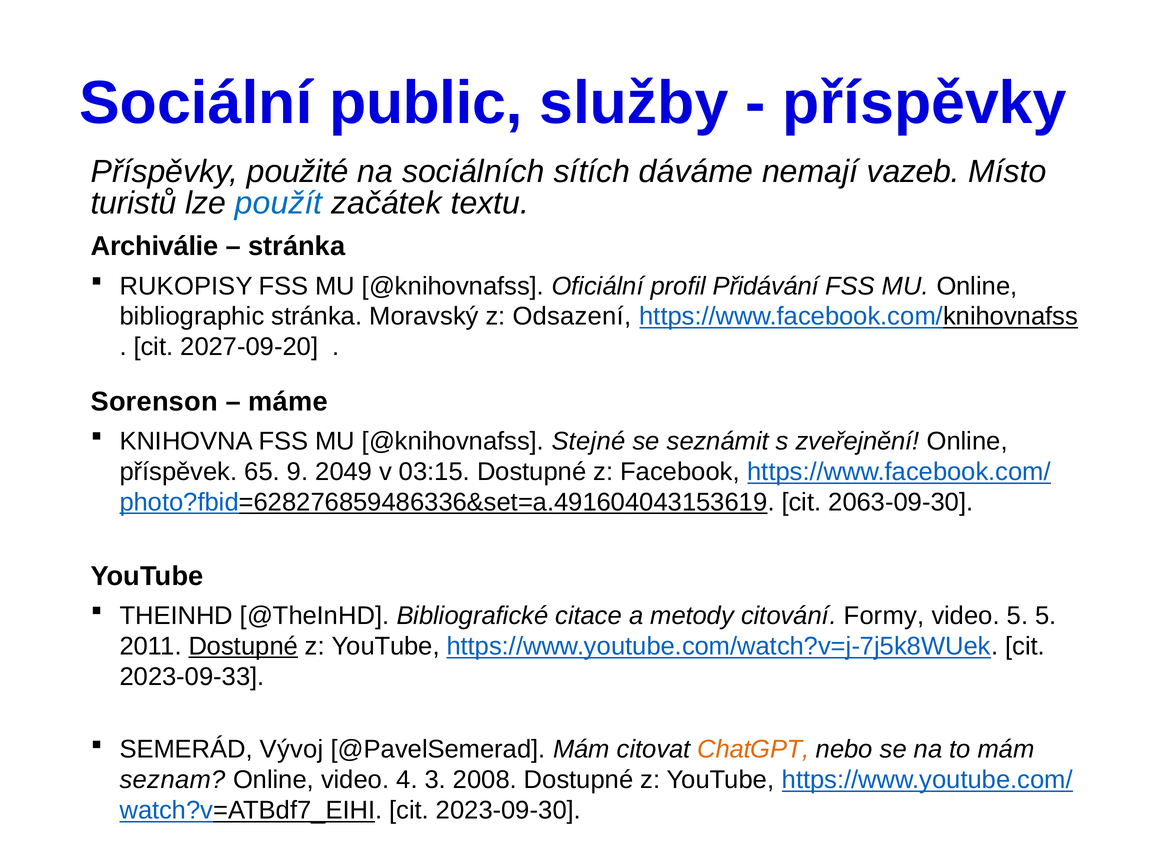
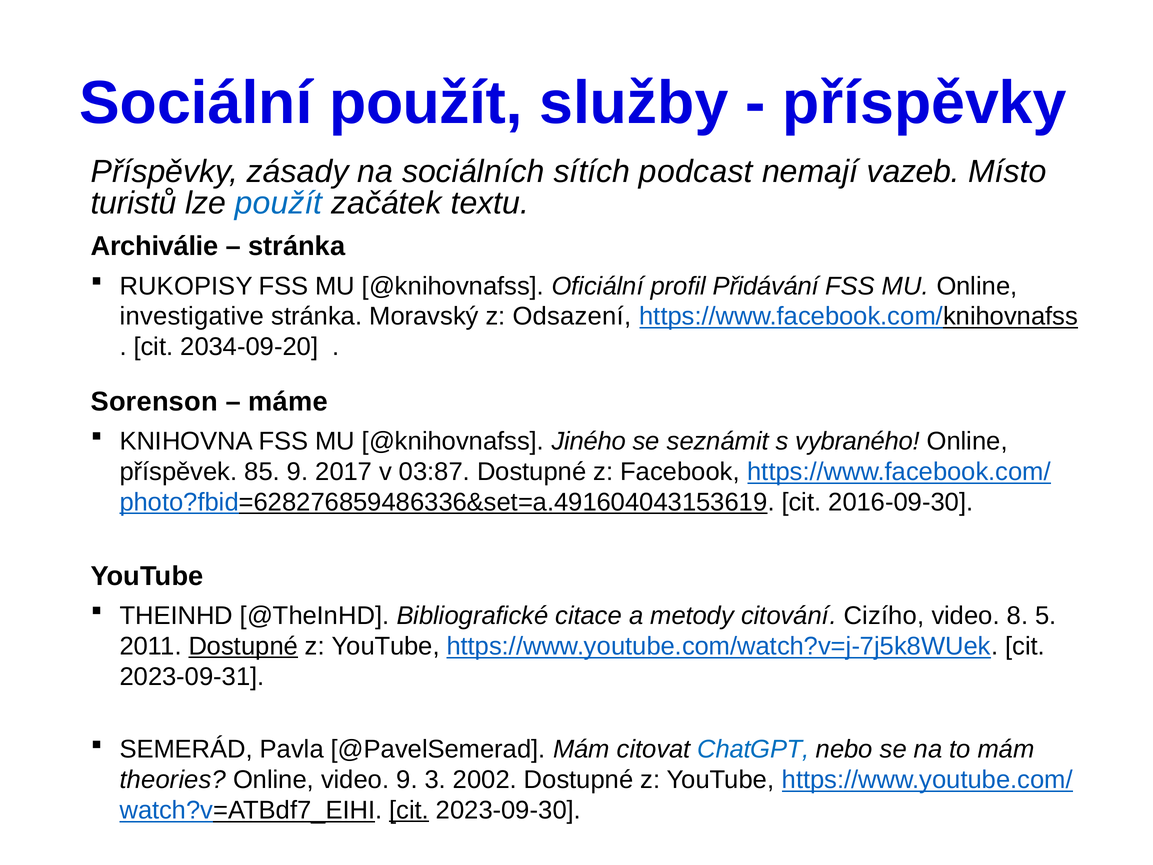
Sociální public: public -> použít (426, 103)
použité: použité -> zásady (298, 172)
dáváme: dáváme -> podcast (696, 172)
bibliographic: bibliographic -> investigative (192, 316)
2027-09-20: 2027-09-20 -> 2034-09-20 (249, 347)
Stejné: Stejné -> Jiného (589, 441)
zveřejnění: zveřejnění -> vybraného (858, 441)
65: 65 -> 85 (262, 472)
2049: 2049 -> 2017 (344, 472)
03:15: 03:15 -> 03:87 (434, 472)
2063-09-30: 2063-09-30 -> 2016-09-30 (901, 502)
Formy: Formy -> Cizího (884, 616)
video 5: 5 -> 8 (1017, 616)
2023-09-33: 2023-09-33 -> 2023-09-31 (192, 676)
Vývoj: Vývoj -> Pavla (292, 749)
ChatGPT colour: orange -> blue (753, 749)
seznam: seznam -> theories (173, 780)
video 4: 4 -> 9 (407, 780)
2008: 2008 -> 2002 (485, 780)
cit underline: none -> present (409, 810)
